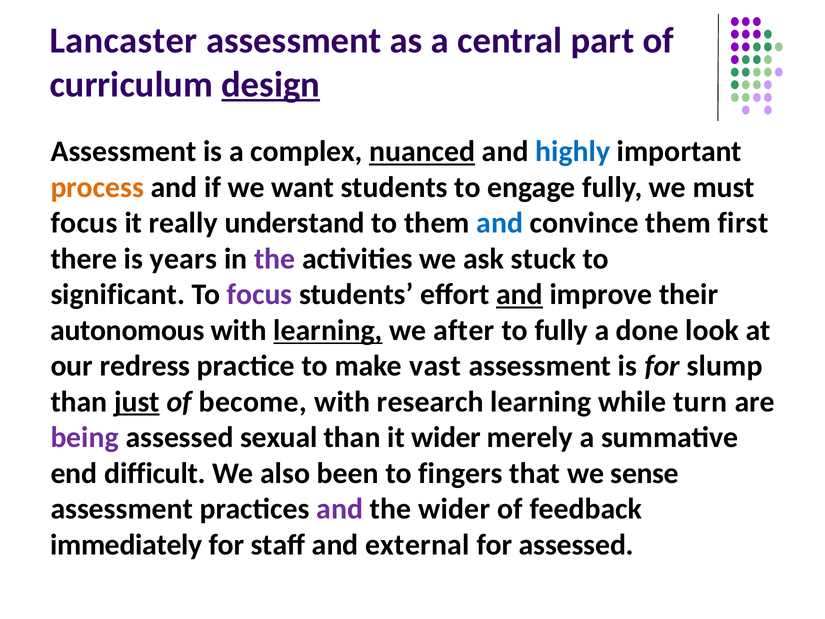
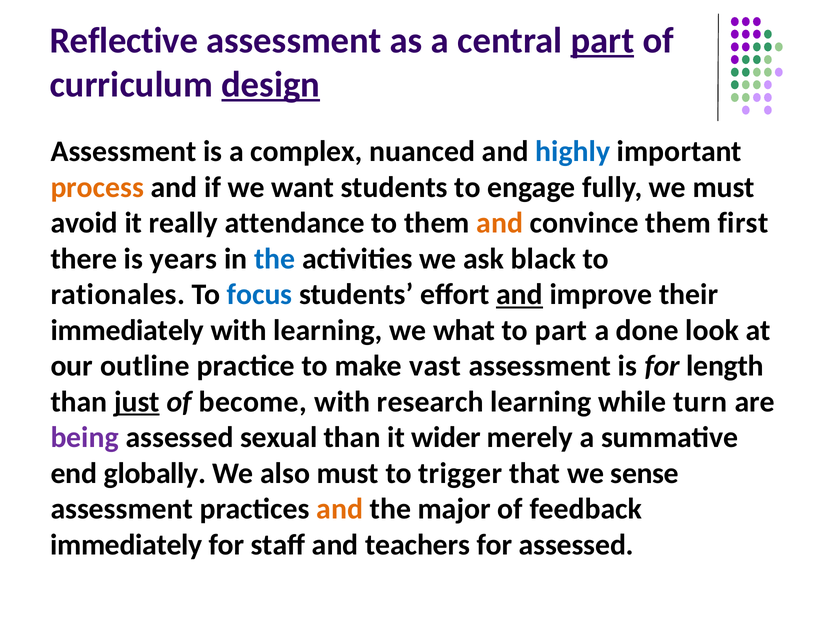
Lancaster: Lancaster -> Reflective (124, 40)
part underline: none -> present (602, 40)
nuanced underline: present -> none (422, 152)
focus: focus -> avoid (84, 223)
understand: understand -> attendance (295, 223)
and colour: blue -> orange (500, 223)
the colour: purple -> blue (275, 259)
stuck: stuck -> black (543, 259)
significant: significant -> rationales (118, 294)
focus colour: purple -> blue (260, 294)
autonomous: autonomous -> immediately (127, 330)
learning underline: present -> none (328, 330)
after: after -> what (464, 330)
to fully: fully -> part (561, 330)
redress: redress -> outline (145, 366)
slump: slump -> length (725, 366)
difficult: difficult -> globally (155, 473)
also been: been -> must (348, 473)
fingers: fingers -> trigger (460, 473)
and colour: purple -> orange (340, 509)
the wider: wider -> major (454, 509)
external: external -> teachers (418, 545)
